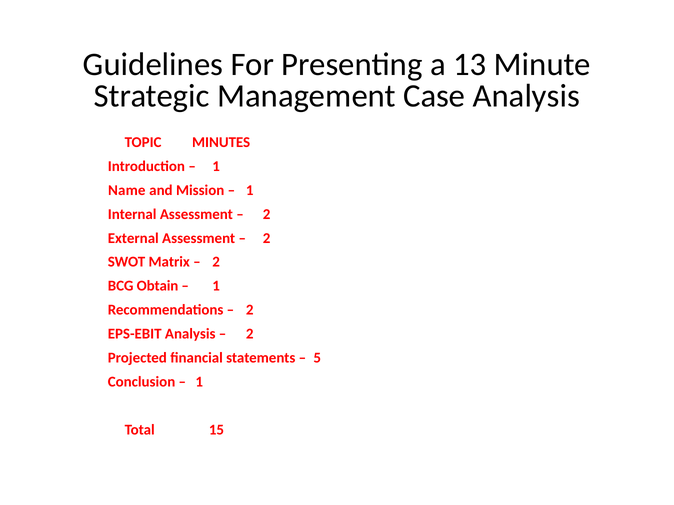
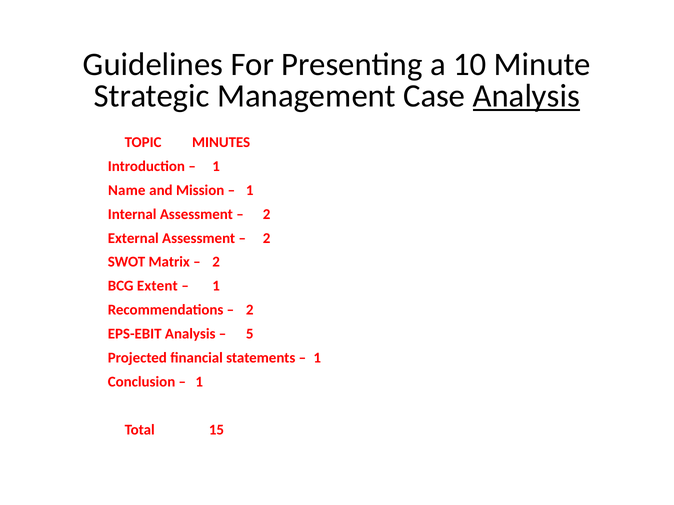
13: 13 -> 10 (470, 64)
Analysis underline: none -> present (526, 96)
Obtain: Obtain -> Extent (157, 286)
2: 2 -> 5 (250, 334)
5: 5 -> 1 (317, 358)
